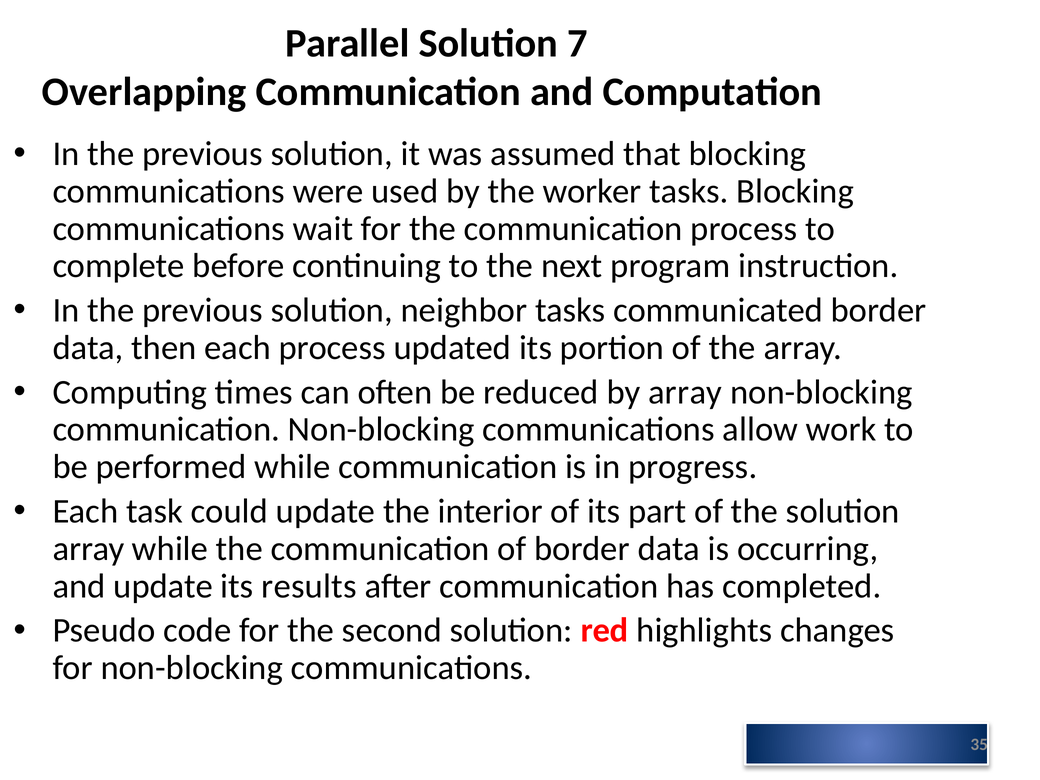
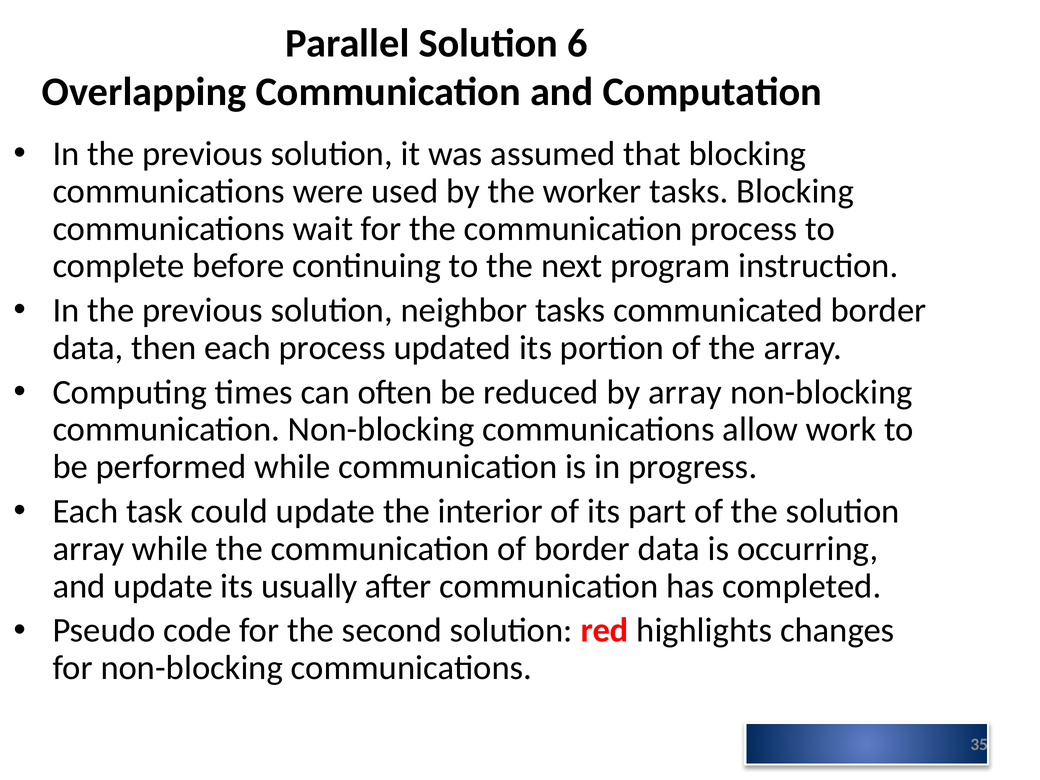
7: 7 -> 6 (577, 44)
results: results -> usually (309, 586)
